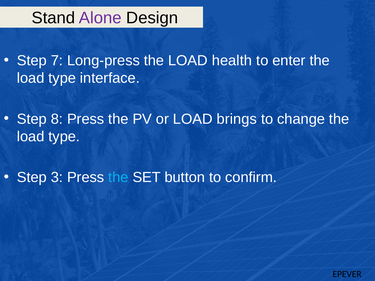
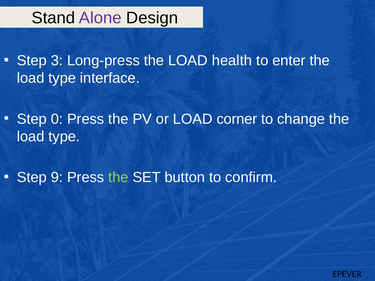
7: 7 -> 3 (57, 61)
8: 8 -> 0 (57, 119)
brings: brings -> corner (237, 119)
3: 3 -> 9 (57, 177)
the colour: light blue -> light green (118, 177)
